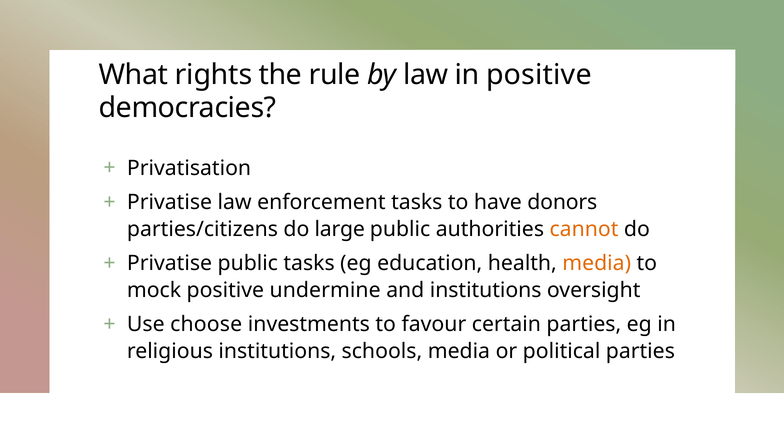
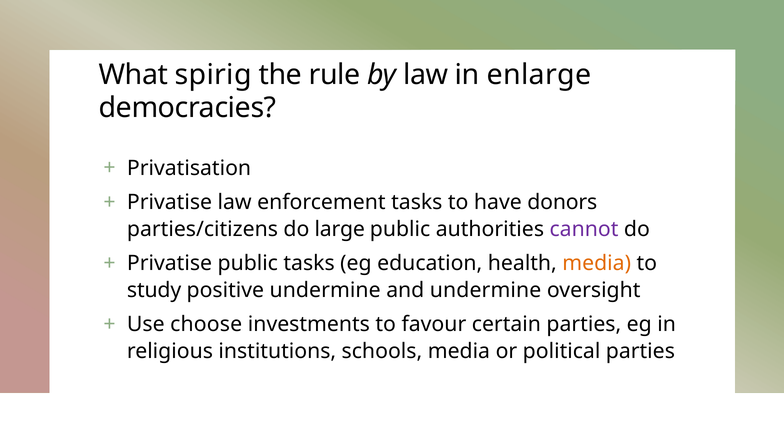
rights: rights -> spirig (213, 75)
in positive: positive -> enlarge (539, 75)
cannot colour: orange -> purple (584, 229)
mock: mock -> study (154, 290)
and institutions: institutions -> undermine (486, 290)
